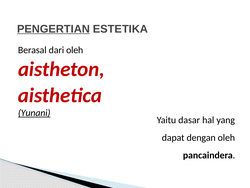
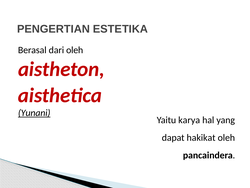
PENGERTIAN underline: present -> none (53, 29)
dasar: dasar -> karya (189, 120)
dengan: dengan -> hakikat (201, 137)
